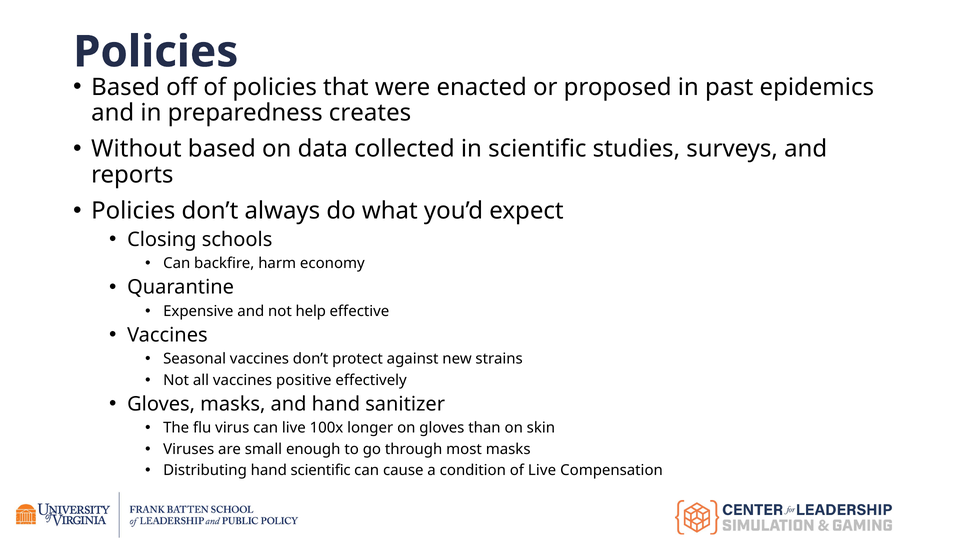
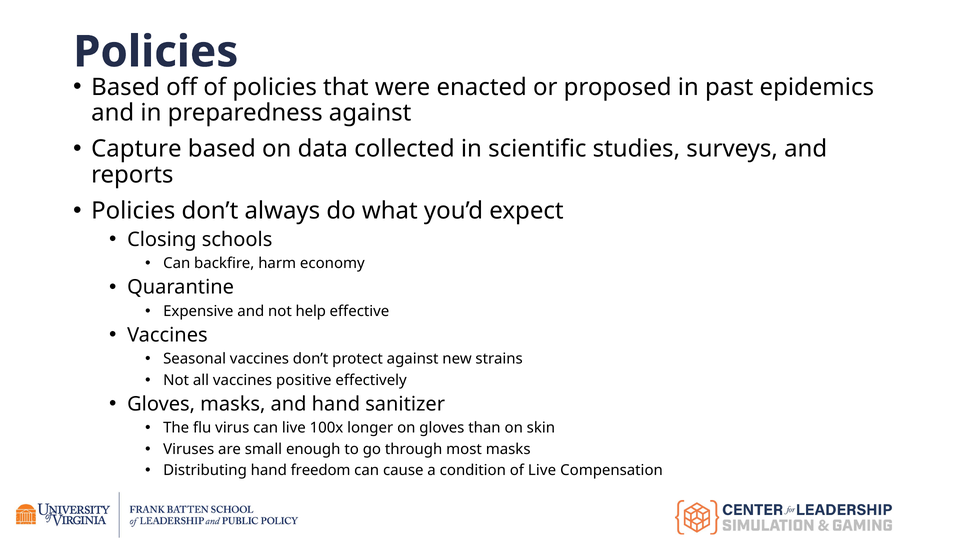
preparedness creates: creates -> against (370, 113)
Without: Without -> Capture (136, 149)
hand scientific: scientific -> freedom (321, 470)
